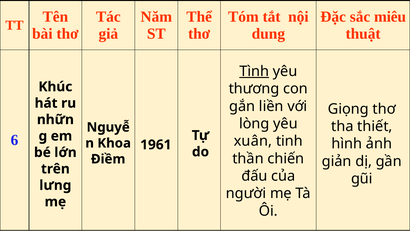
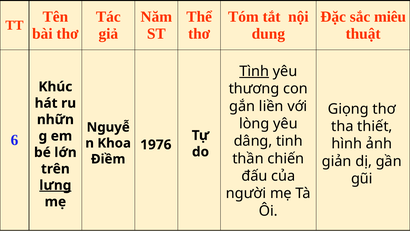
xuân: xuân -> dâng (253, 141)
1961: 1961 -> 1976 (156, 145)
lưng underline: none -> present (55, 185)
